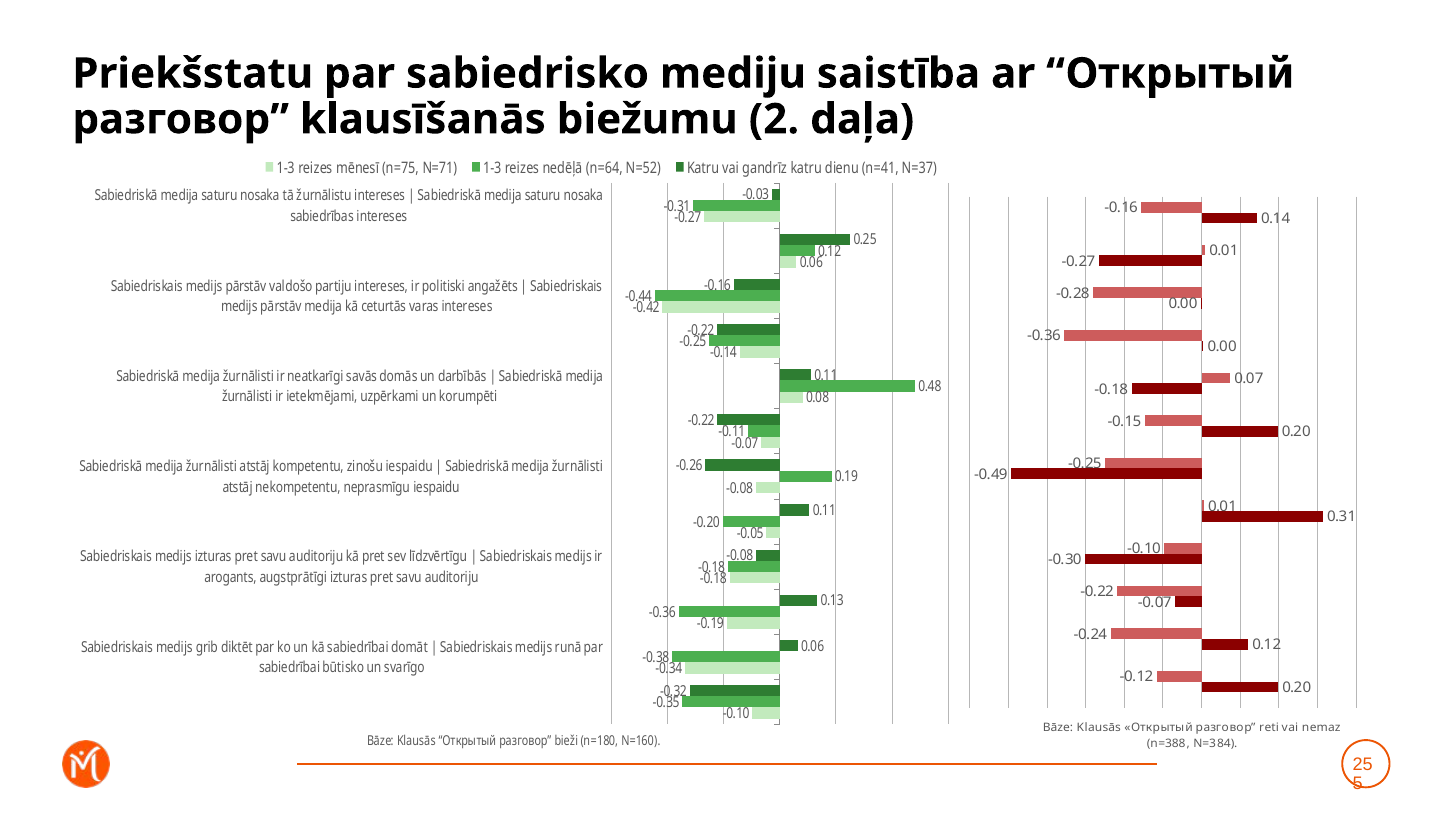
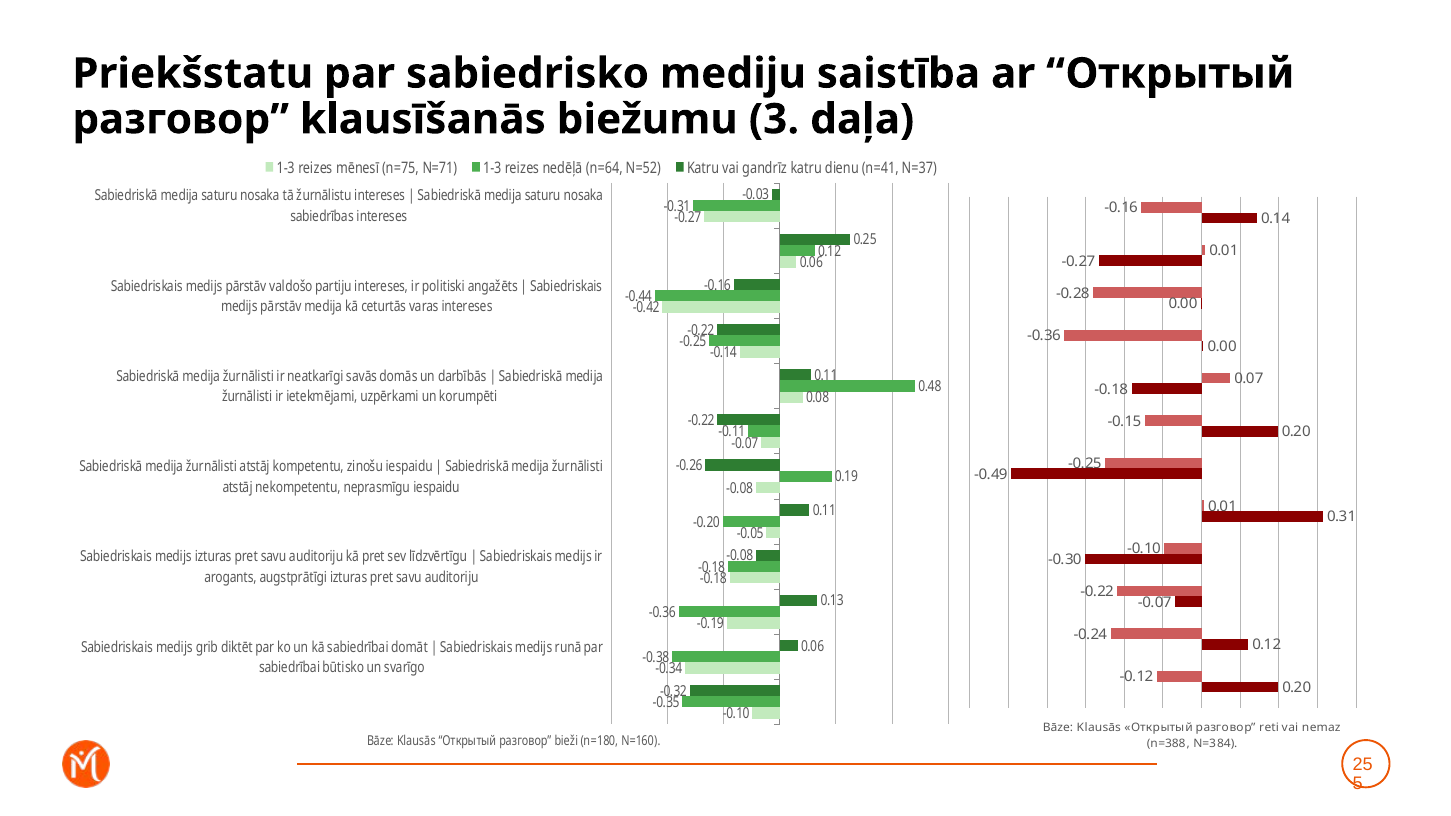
2: 2 -> 3 (774, 119)
